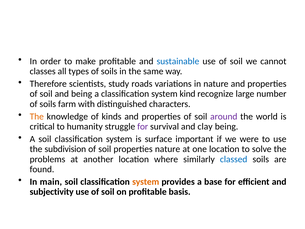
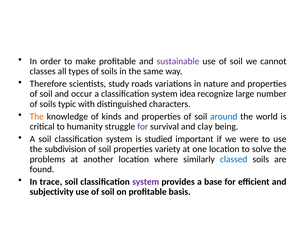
sustainable colour: blue -> purple (178, 61)
and being: being -> occur (82, 94)
kind: kind -> idea (188, 94)
farm: farm -> typic (67, 104)
around colour: purple -> blue (224, 116)
surface: surface -> studied (158, 139)
properties nature: nature -> variety (168, 149)
main: main -> trace (51, 182)
system colour: orange -> purple (146, 182)
